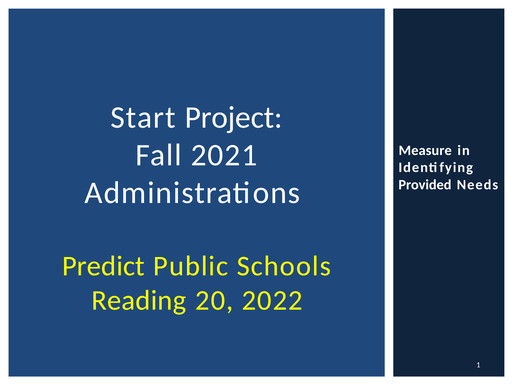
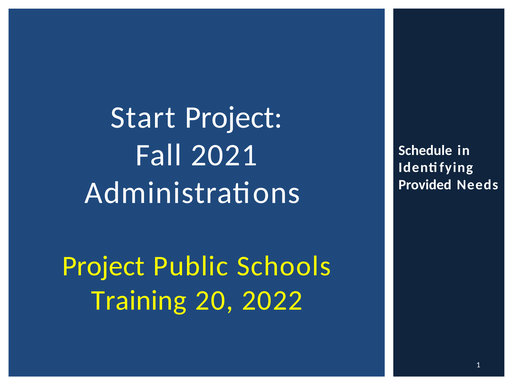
Measure: Measure -> Schedule (425, 150)
Predict: Predict -> Project (103, 266)
Reading: Reading -> Training (139, 300)
